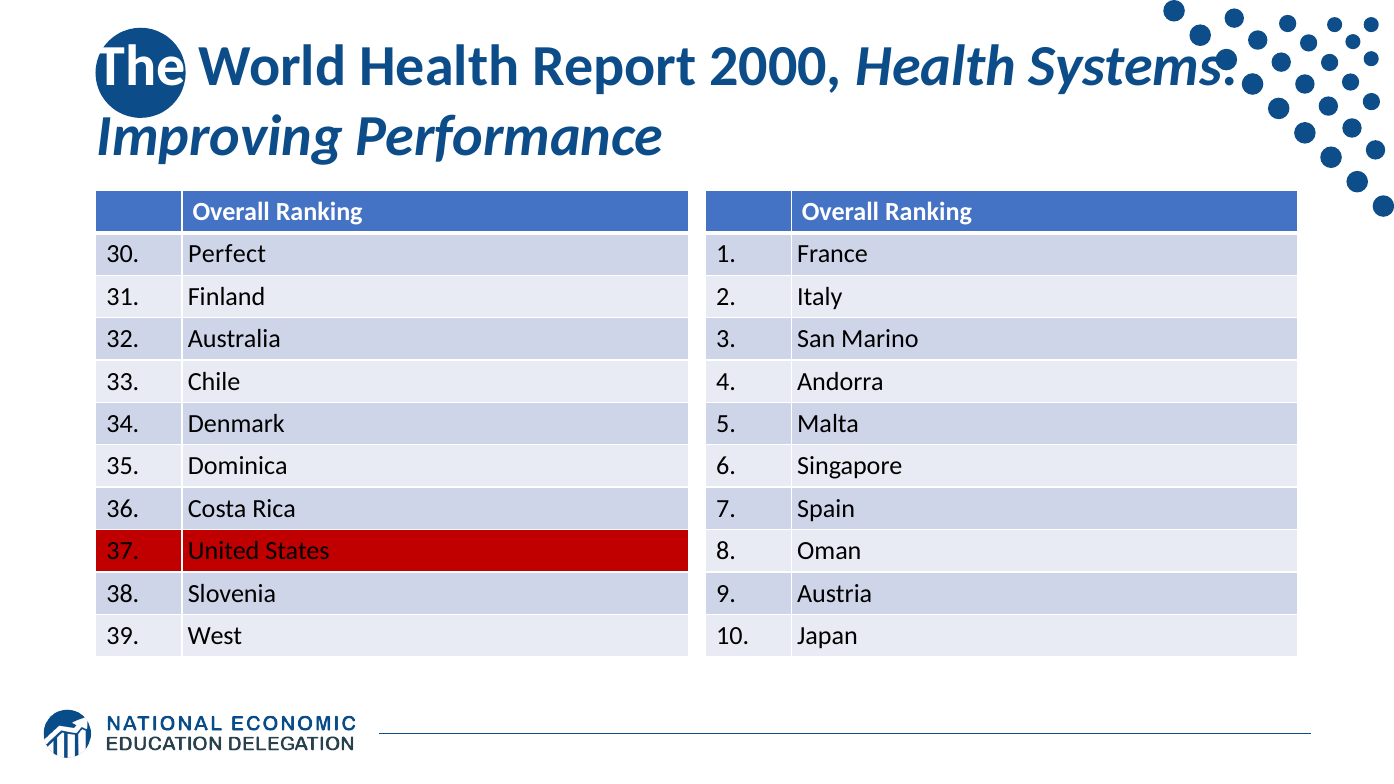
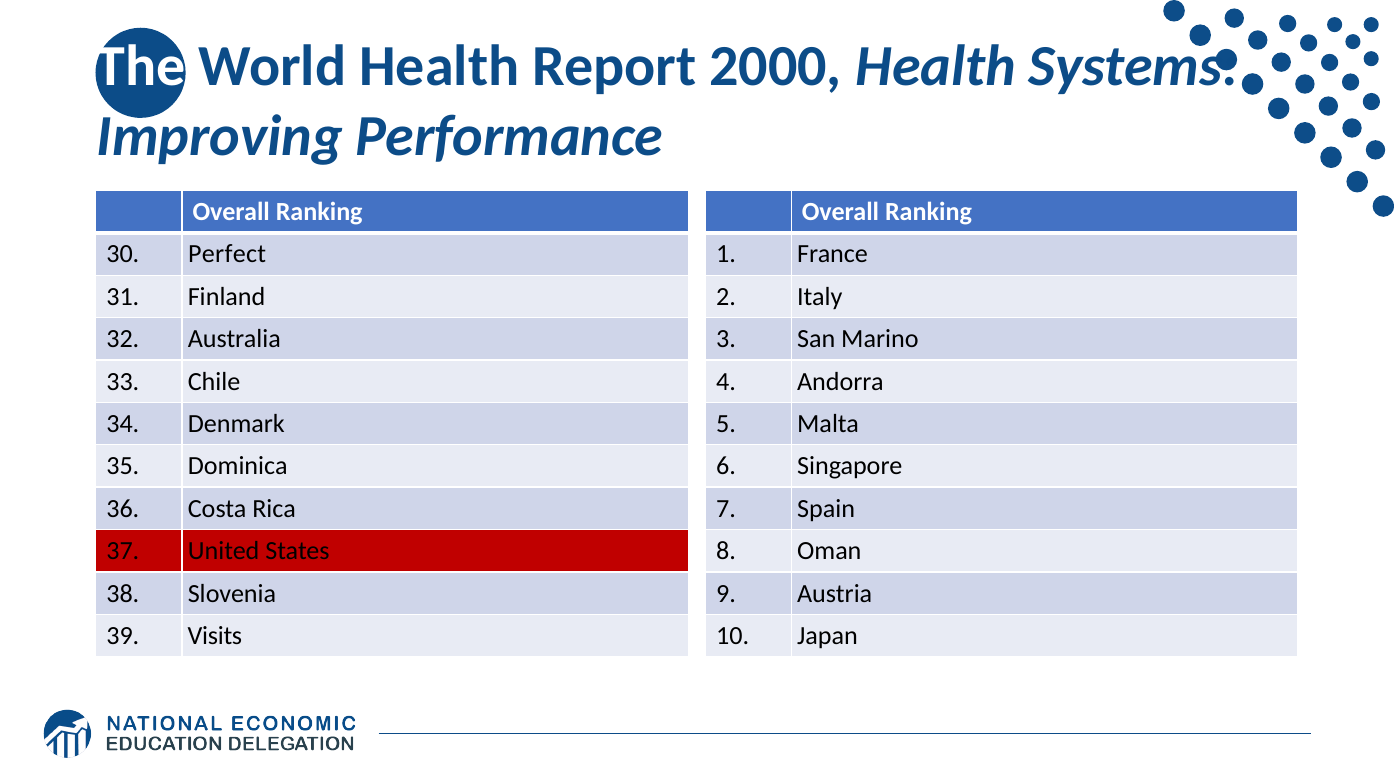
West: West -> Visits (215, 636)
